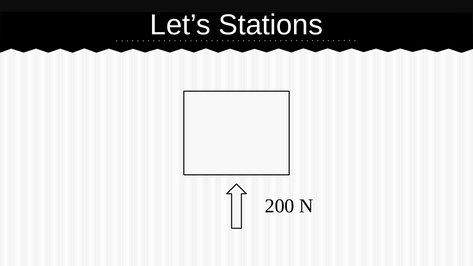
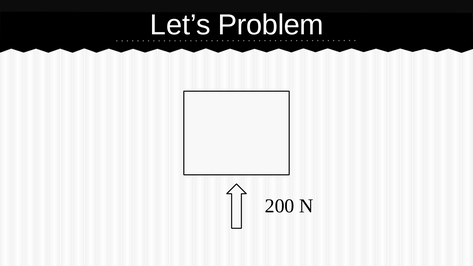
Stations: Stations -> Problem (271, 25)
